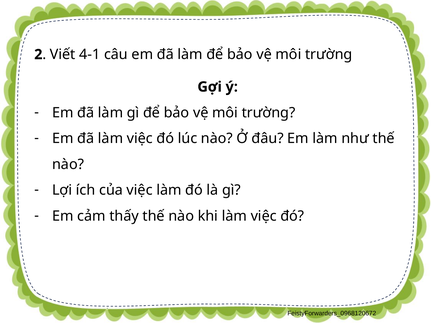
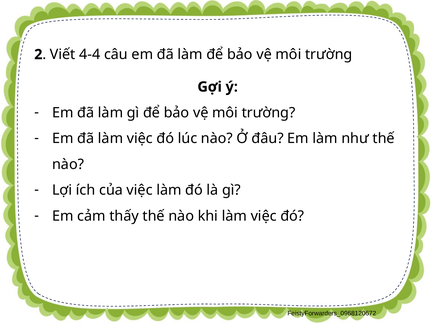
4-1: 4-1 -> 4-4 (90, 55)
